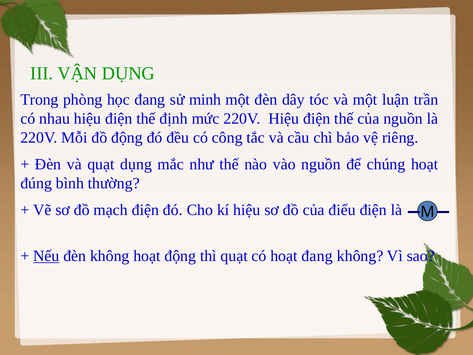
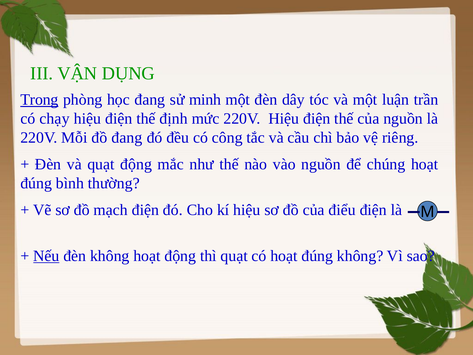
Trong underline: none -> present (39, 100)
nhau: nhau -> chạy (55, 119)
đồ động: động -> đang (127, 137)
quạt dụng: dụng -> động (136, 164)
có hoạt đang: đang -> đúng (317, 256)
